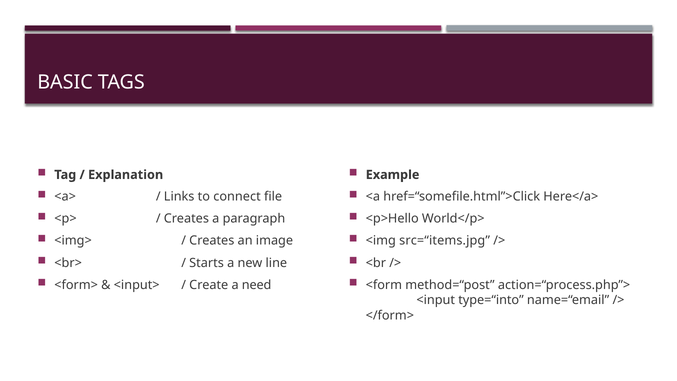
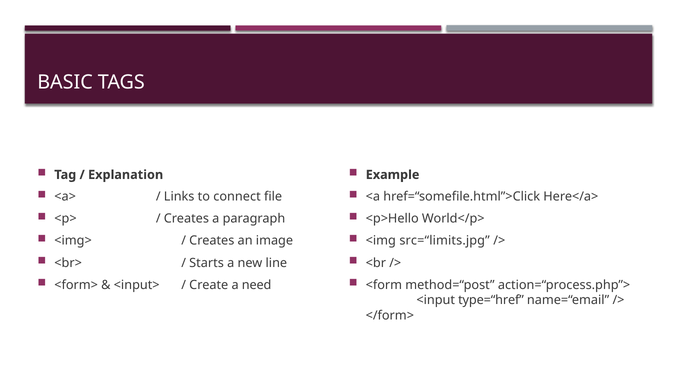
src=“items.jpg: src=“items.jpg -> src=“limits.jpg (445, 241)
type=“into: type=“into -> type=“href (491, 300)
